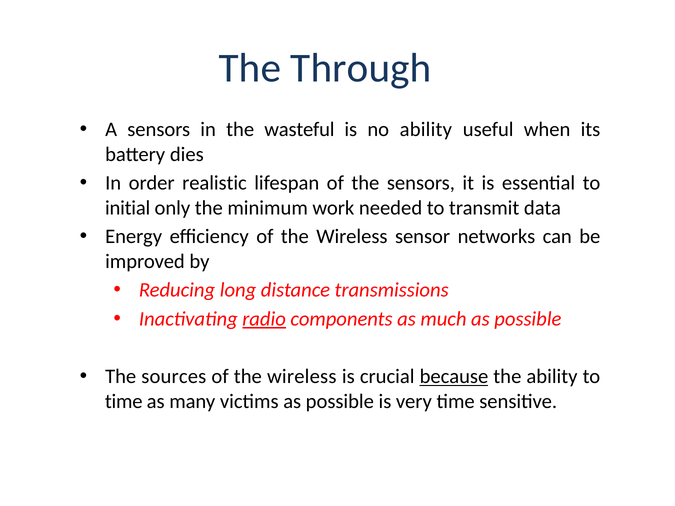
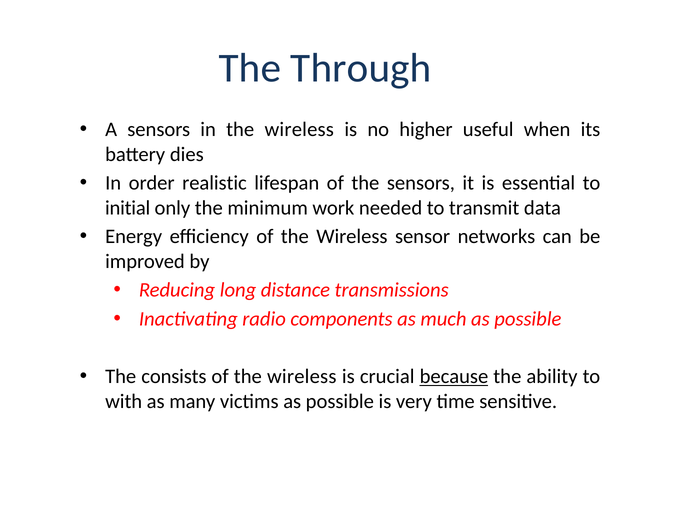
in the wasteful: wasteful -> wireless (299, 130)
no ability: ability -> higher (426, 130)
radio underline: present -> none (264, 319)
sources: sources -> consists (174, 377)
time: time -> with (124, 402)
